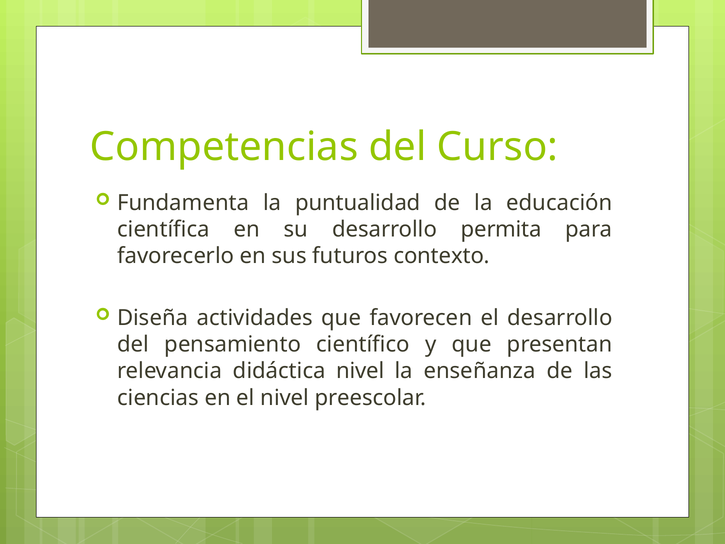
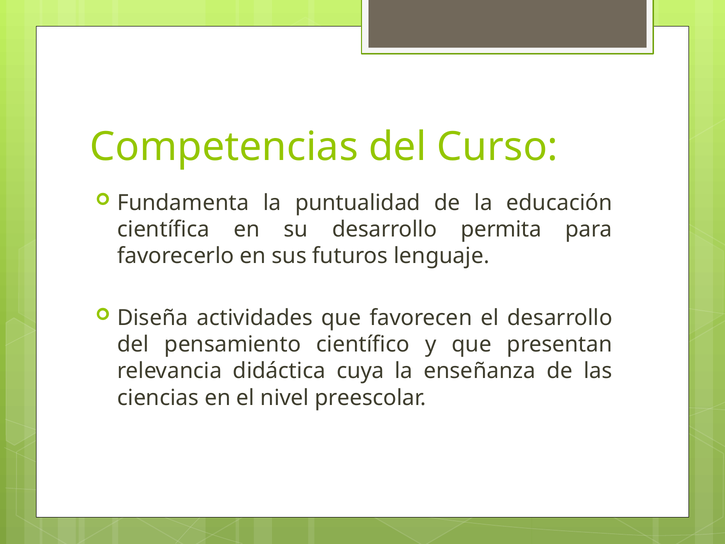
contexto: contexto -> lenguaje (442, 256)
didáctica nivel: nivel -> cuya (360, 371)
